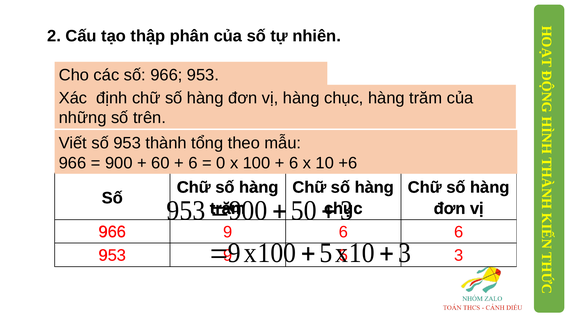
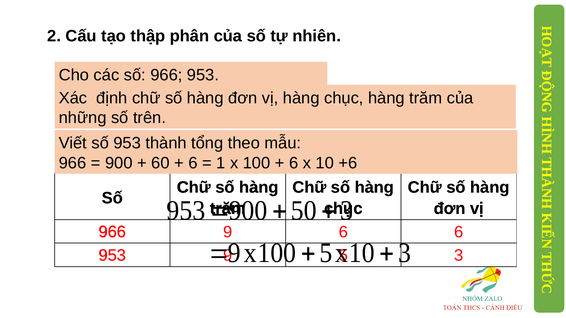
0: 0 -> 1 (221, 163)
